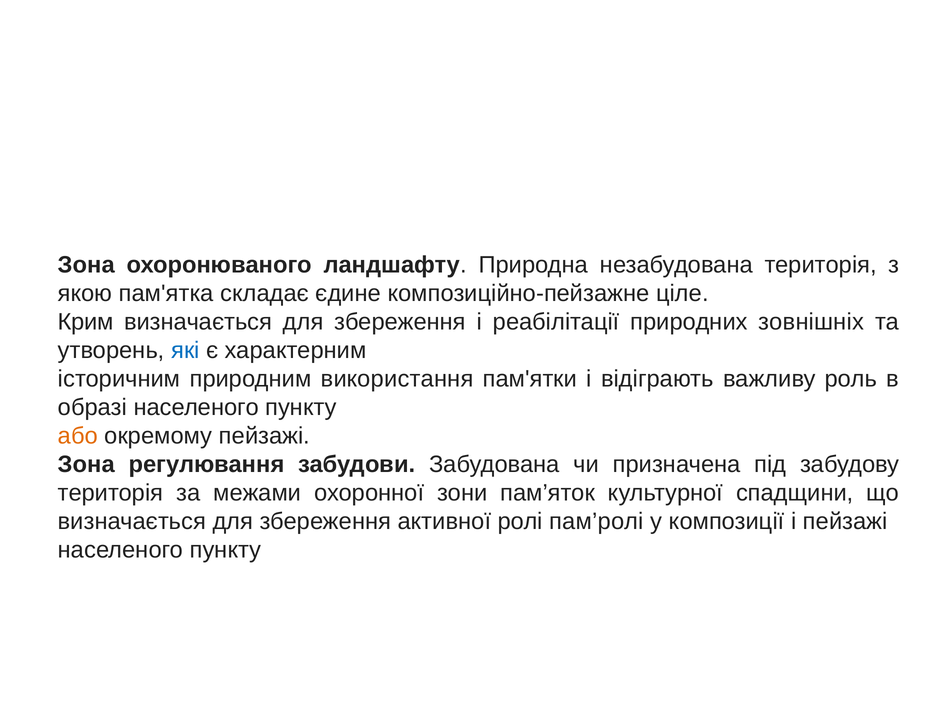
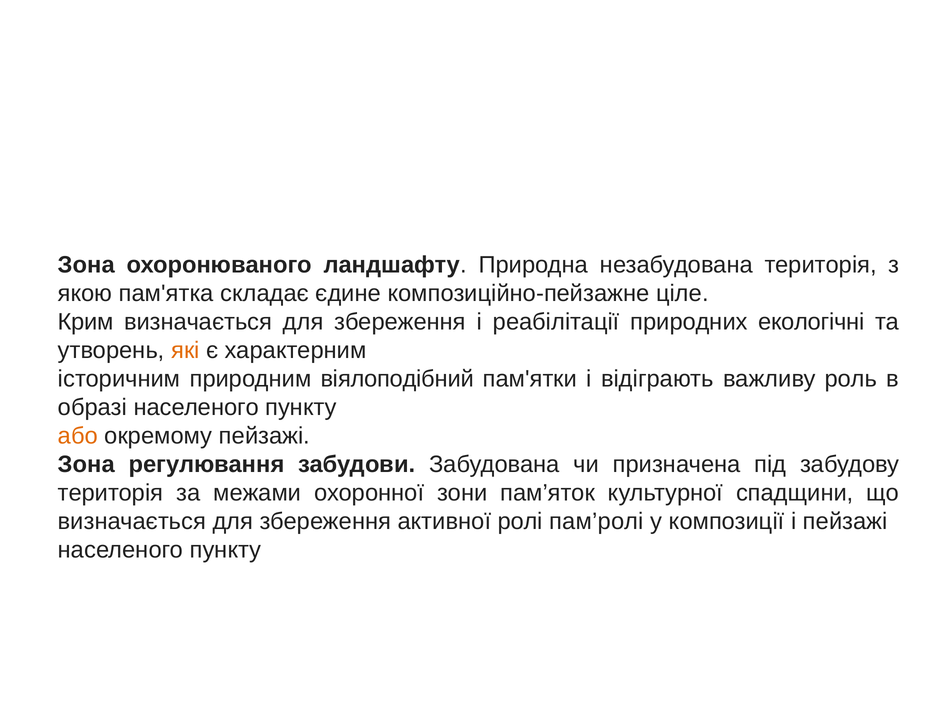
зовнішніх: зовнішніх -> екологічні (811, 322)
які colour: blue -> orange (185, 350)
використання: використання -> віялоподібний (397, 379)
